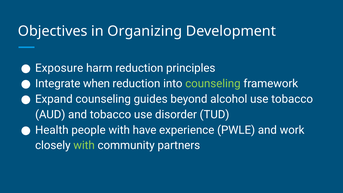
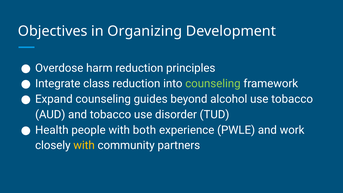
Exposure: Exposure -> Overdose (59, 68)
when: when -> class (96, 84)
have: have -> both (144, 130)
with colour: light green -> yellow (84, 145)
